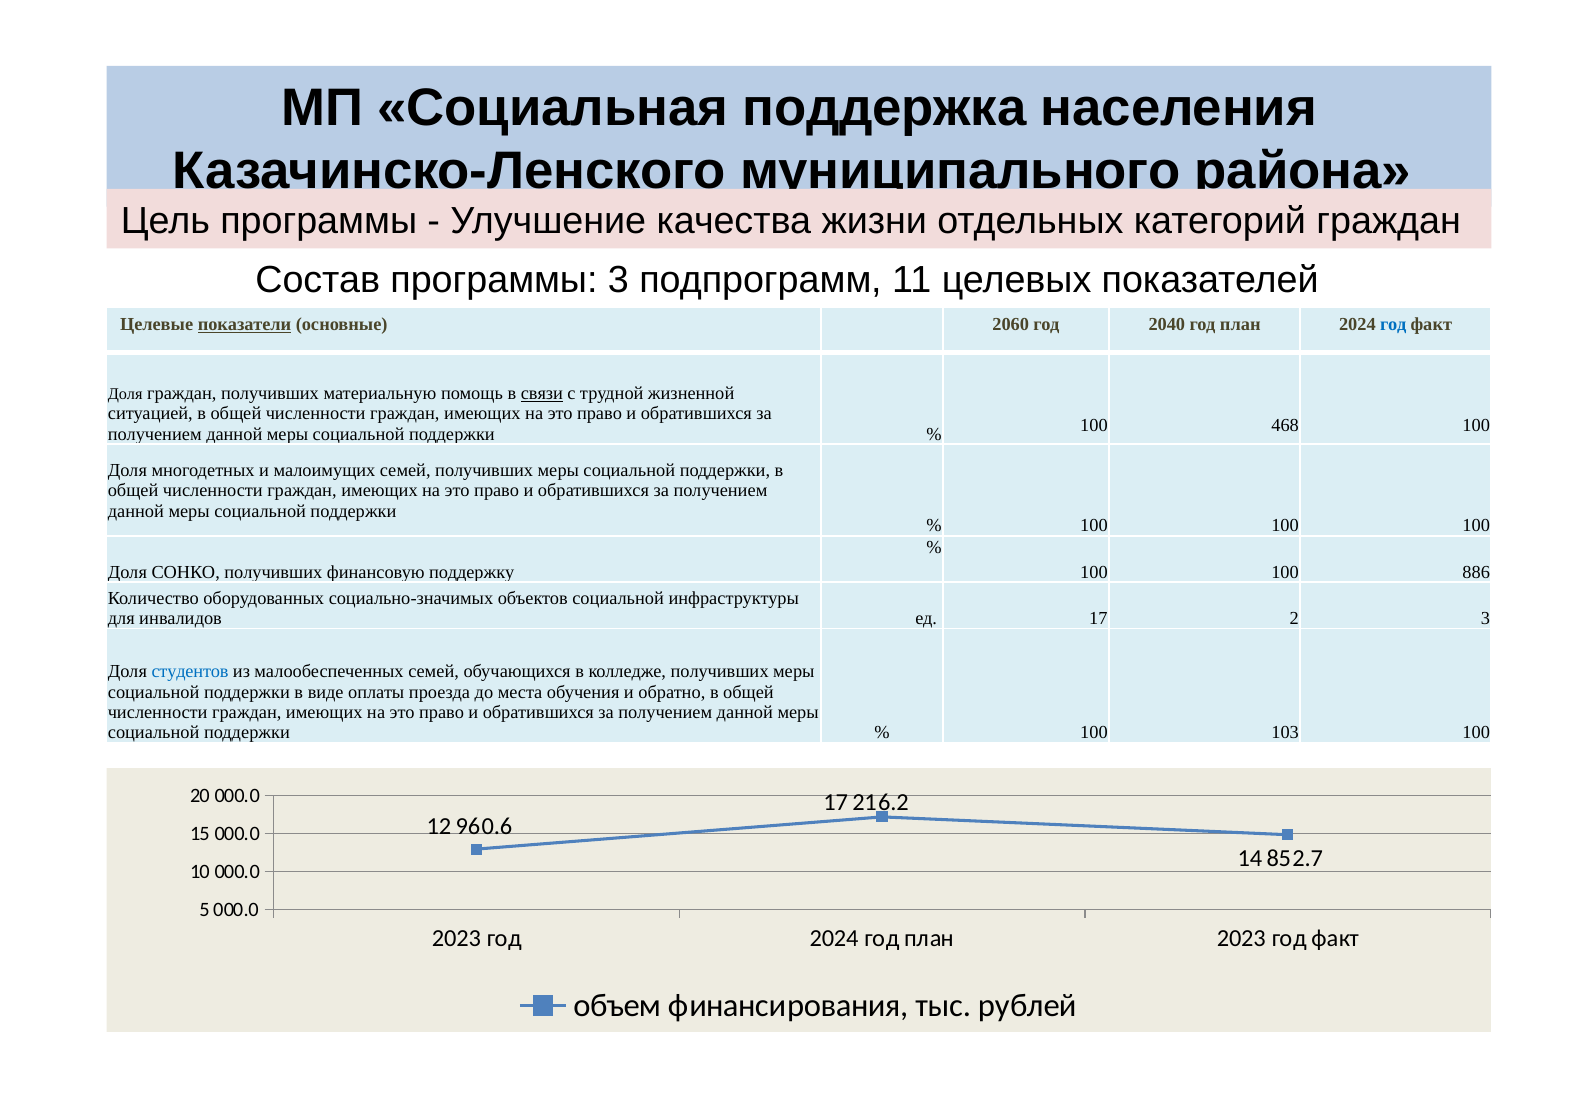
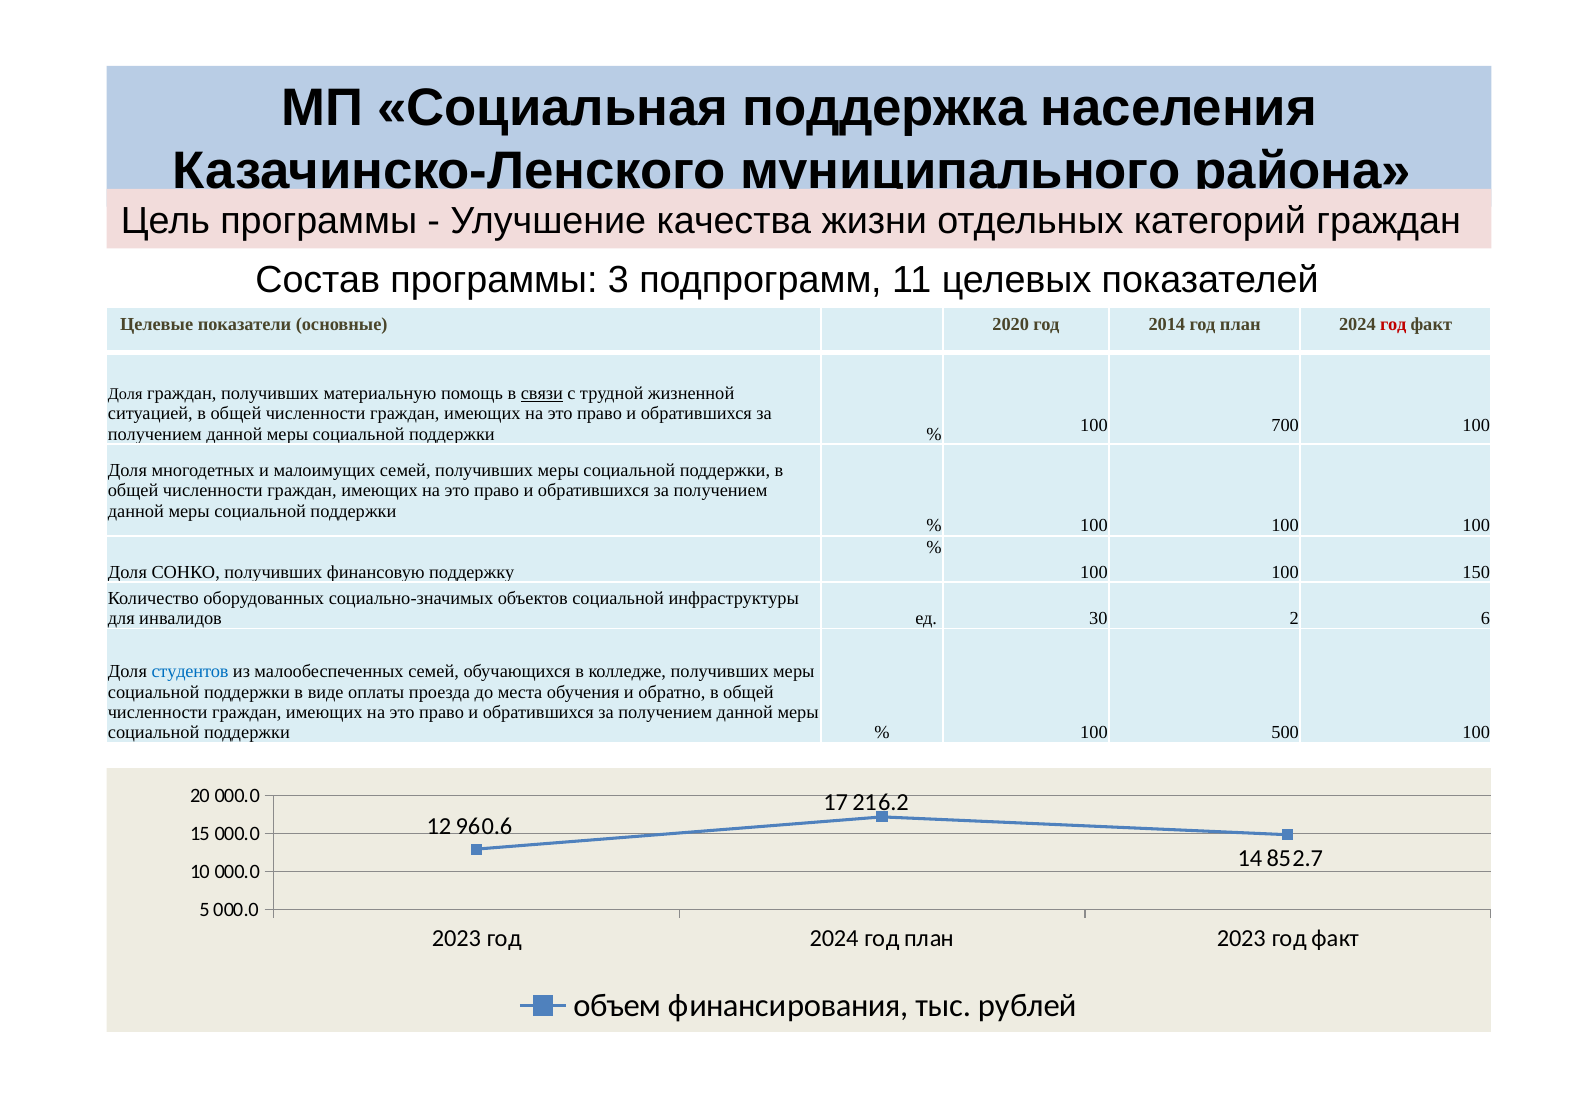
показатели underline: present -> none (245, 325)
2060: 2060 -> 2020 (1011, 325)
2040: 2040 -> 2014 (1167, 325)
год colour: blue -> red (1393, 325)
468: 468 -> 700 (1285, 425)
886: 886 -> 150 (1476, 572)
ед 17: 17 -> 30 (1098, 619)
2 3: 3 -> 6 (1485, 619)
103: 103 -> 500 (1285, 733)
